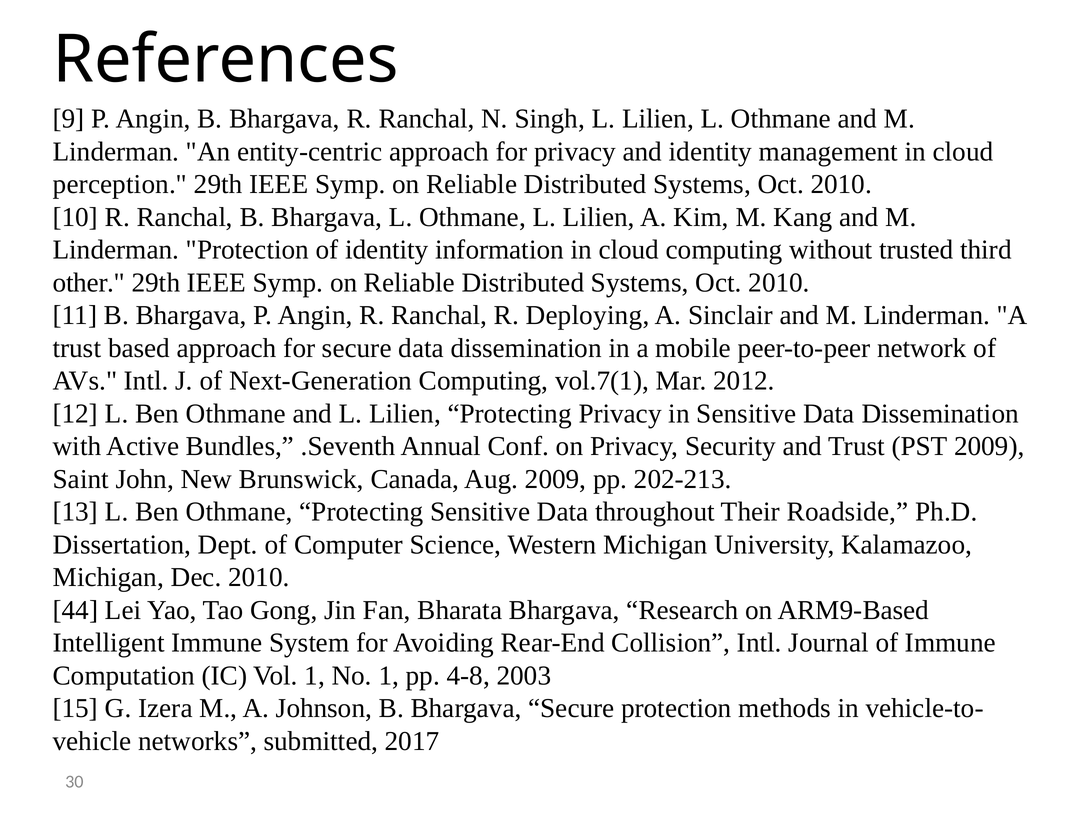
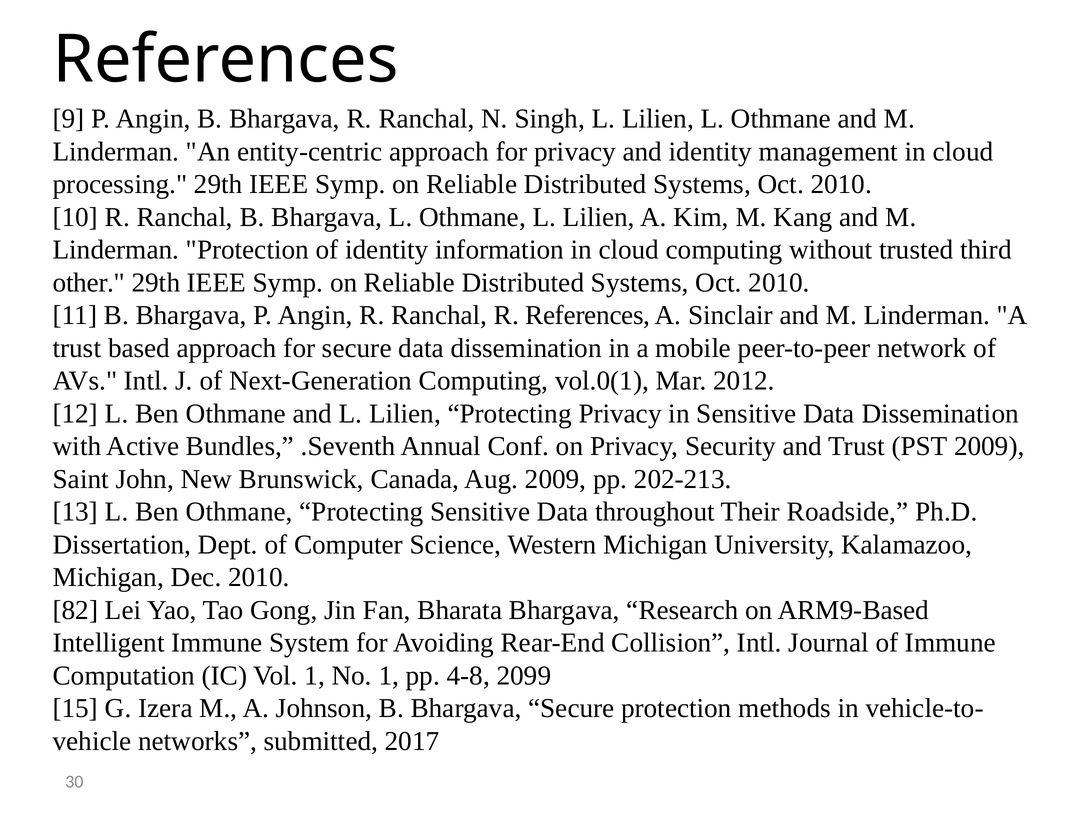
perception: perception -> processing (120, 184)
R Deploying: Deploying -> References (588, 315)
vol.7(1: vol.7(1 -> vol.0(1 (602, 380)
44: 44 -> 82 (75, 610)
2003: 2003 -> 2099 (524, 675)
